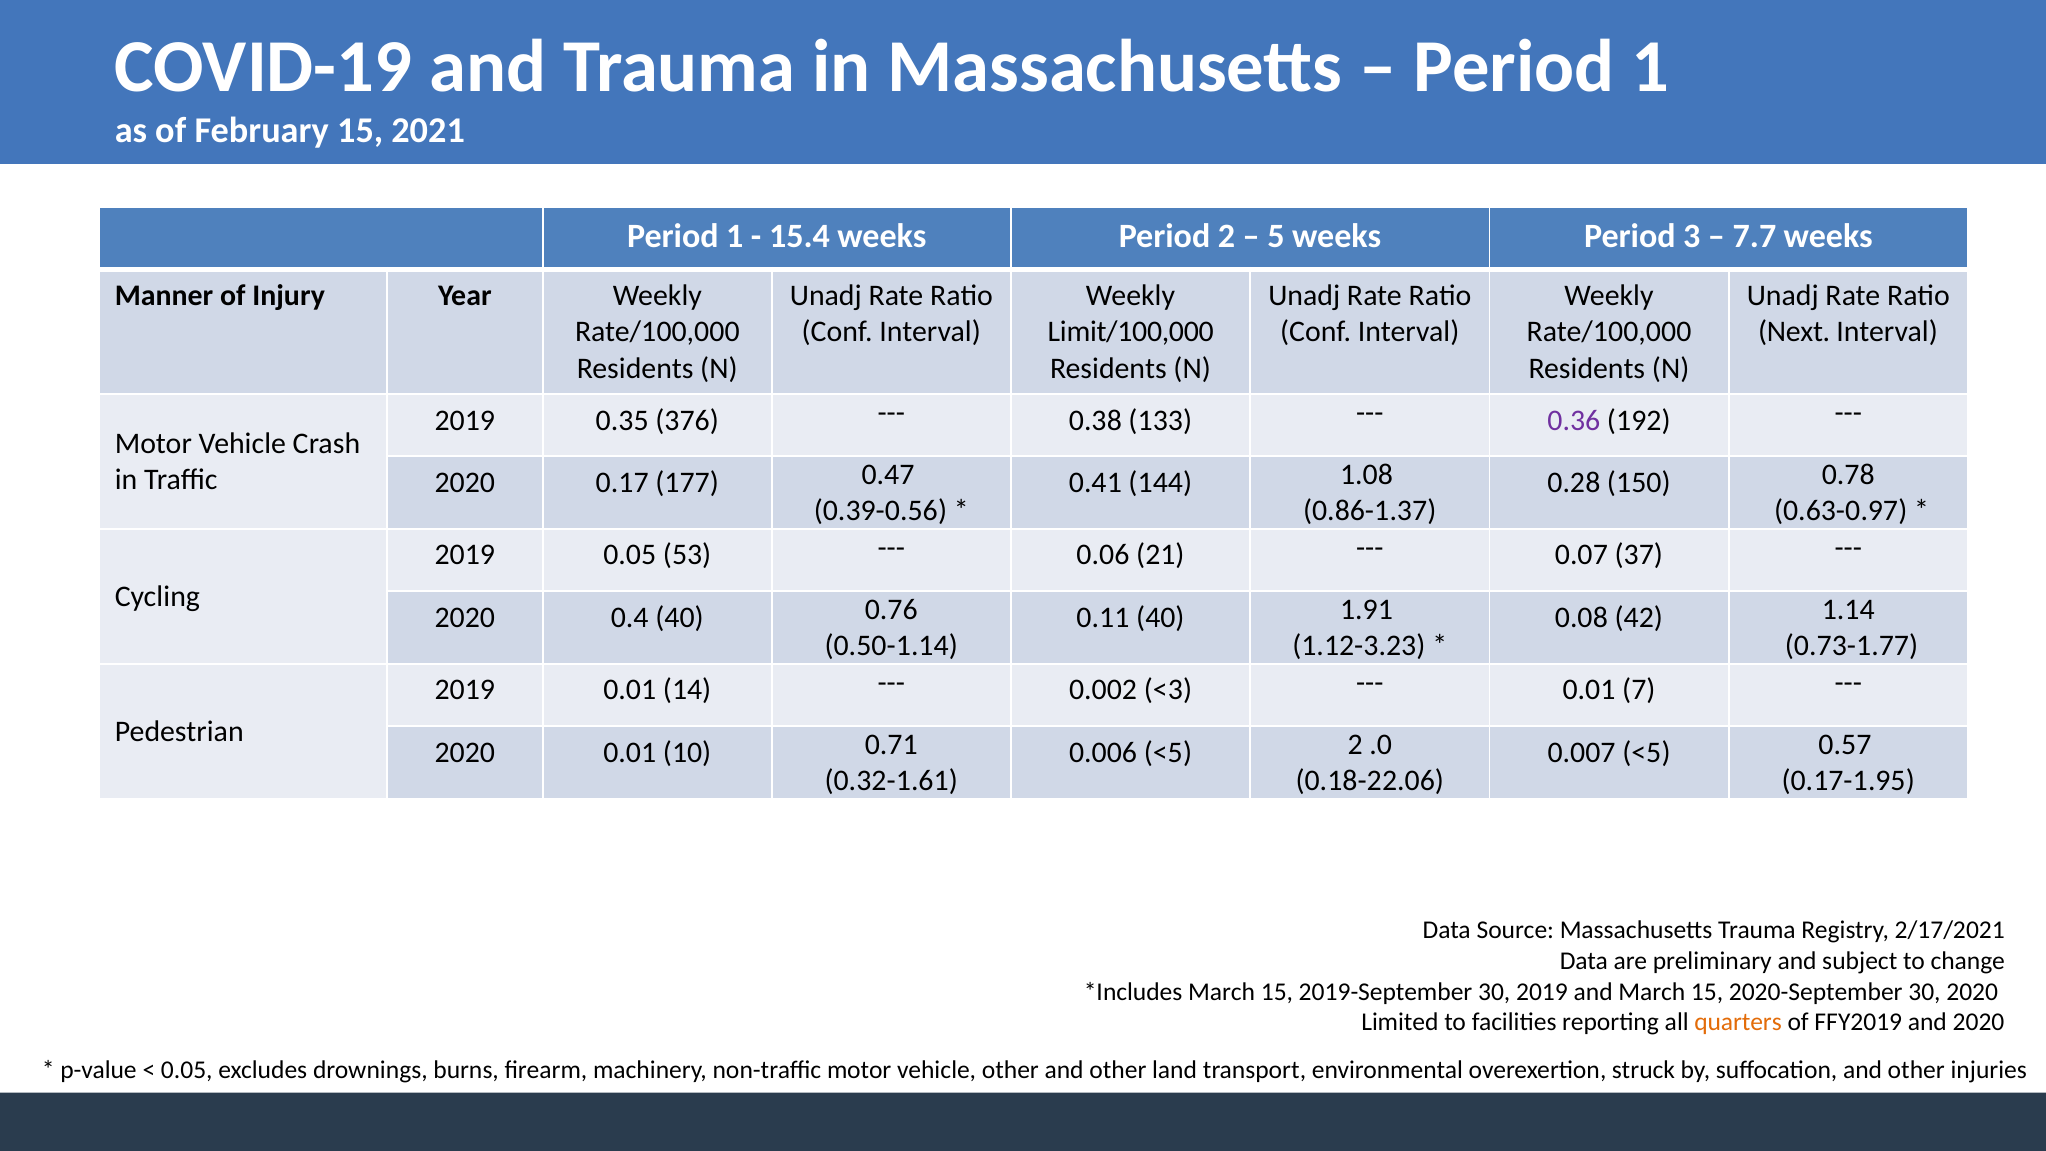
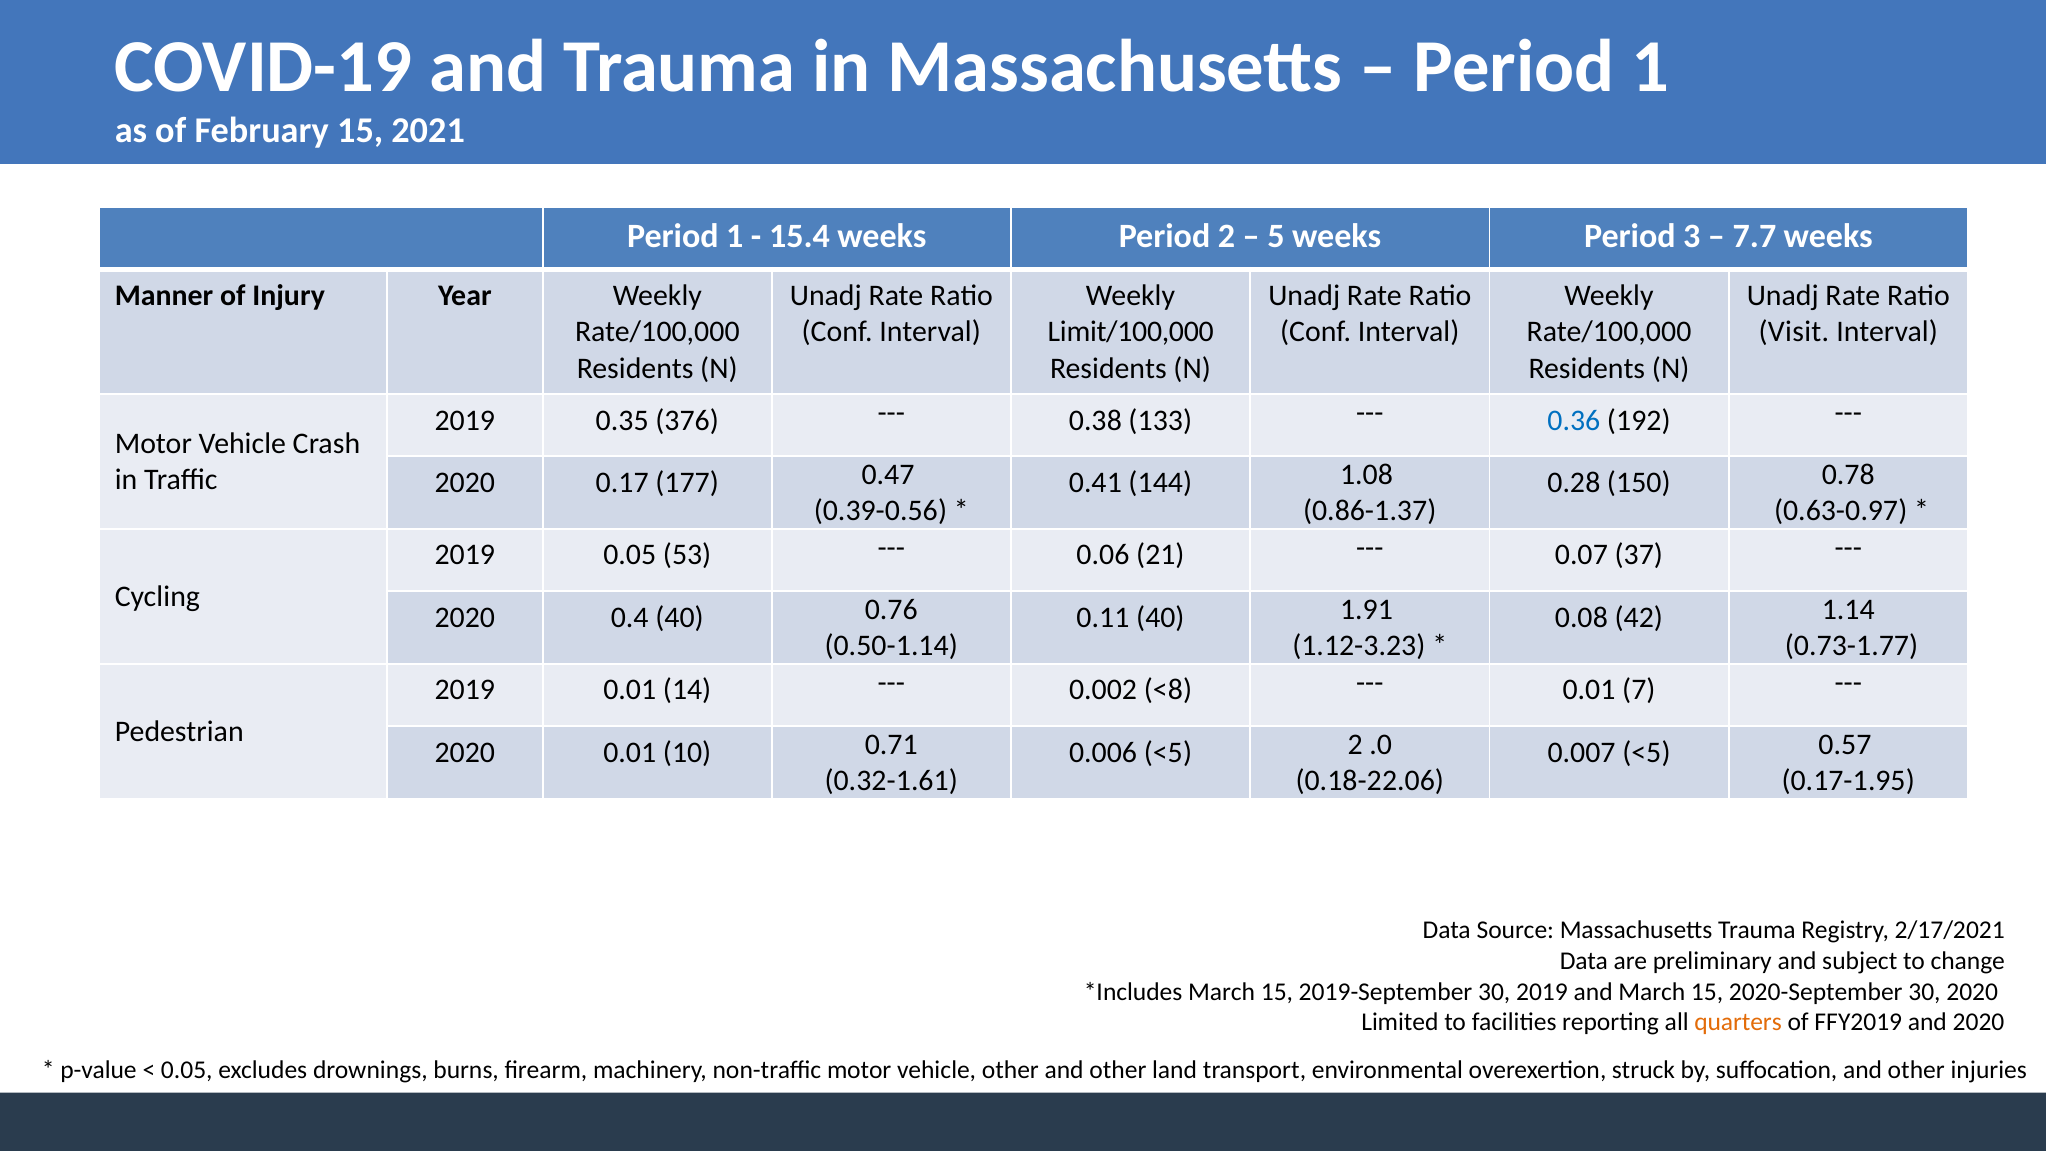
Next: Next -> Visit (1794, 332)
0.36 colour: purple -> blue (1574, 420)
<3: <3 -> <8 (1168, 690)
